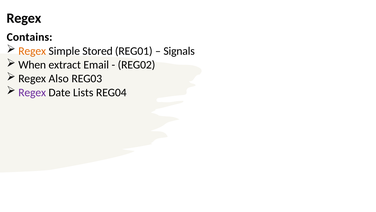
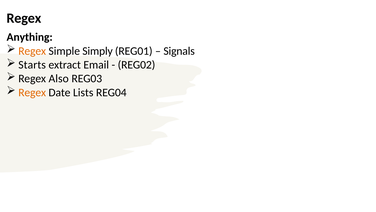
Contains: Contains -> Anything (30, 37)
Stored: Stored -> Simply (98, 51)
When: When -> Starts (32, 65)
Regex colour: purple -> orange (32, 92)
